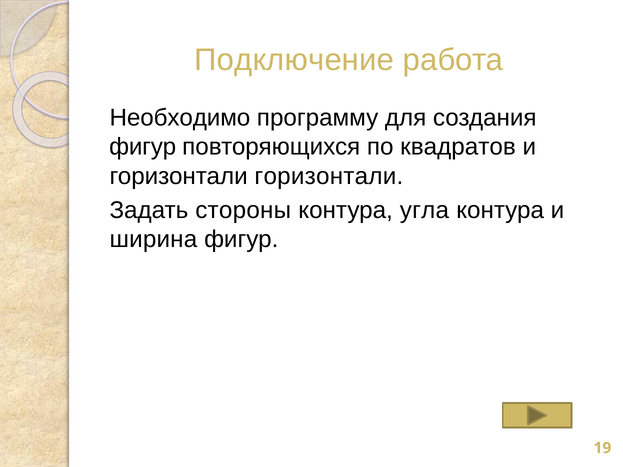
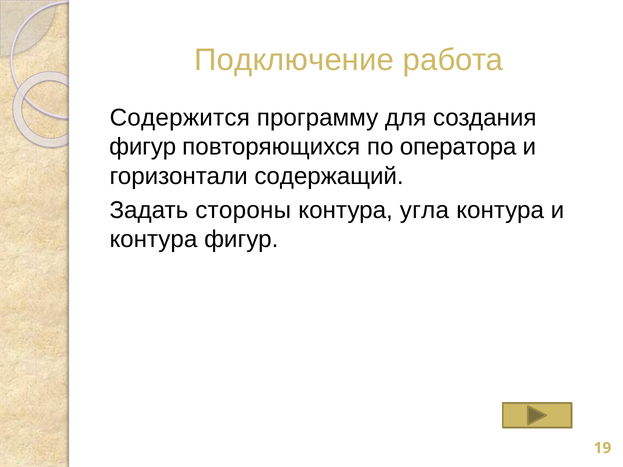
Необходимо: Необходимо -> Содержится (180, 118)
квадратов: квадратов -> оператора (458, 147)
горизонтали горизонтали: горизонтали -> содержащий (329, 176)
ширина: ширина -> контура (153, 240)
